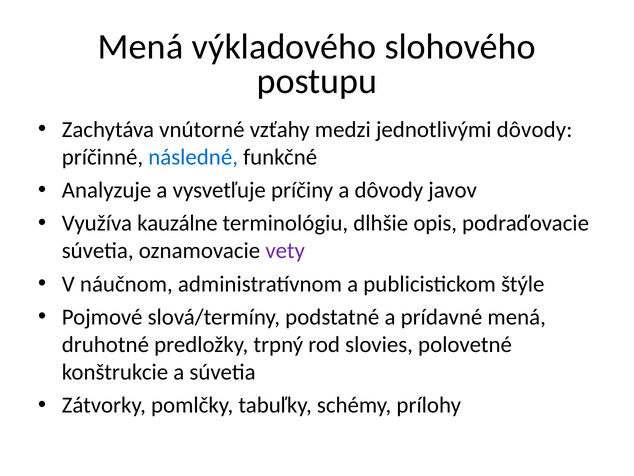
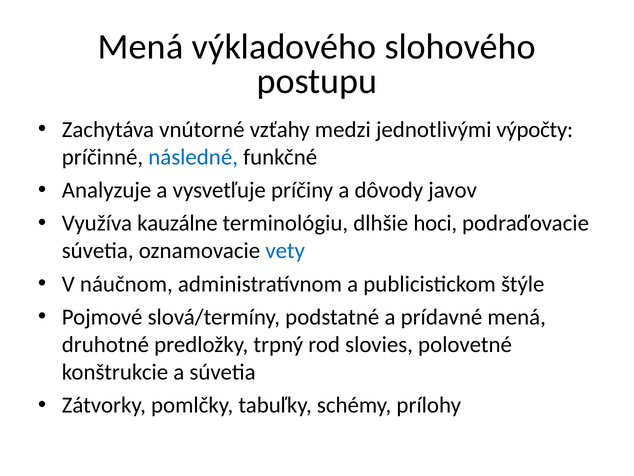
jednotlivými dôvody: dôvody -> výpočty (535, 129)
opis: opis -> hoci (435, 223)
vety colour: purple -> blue (285, 251)
